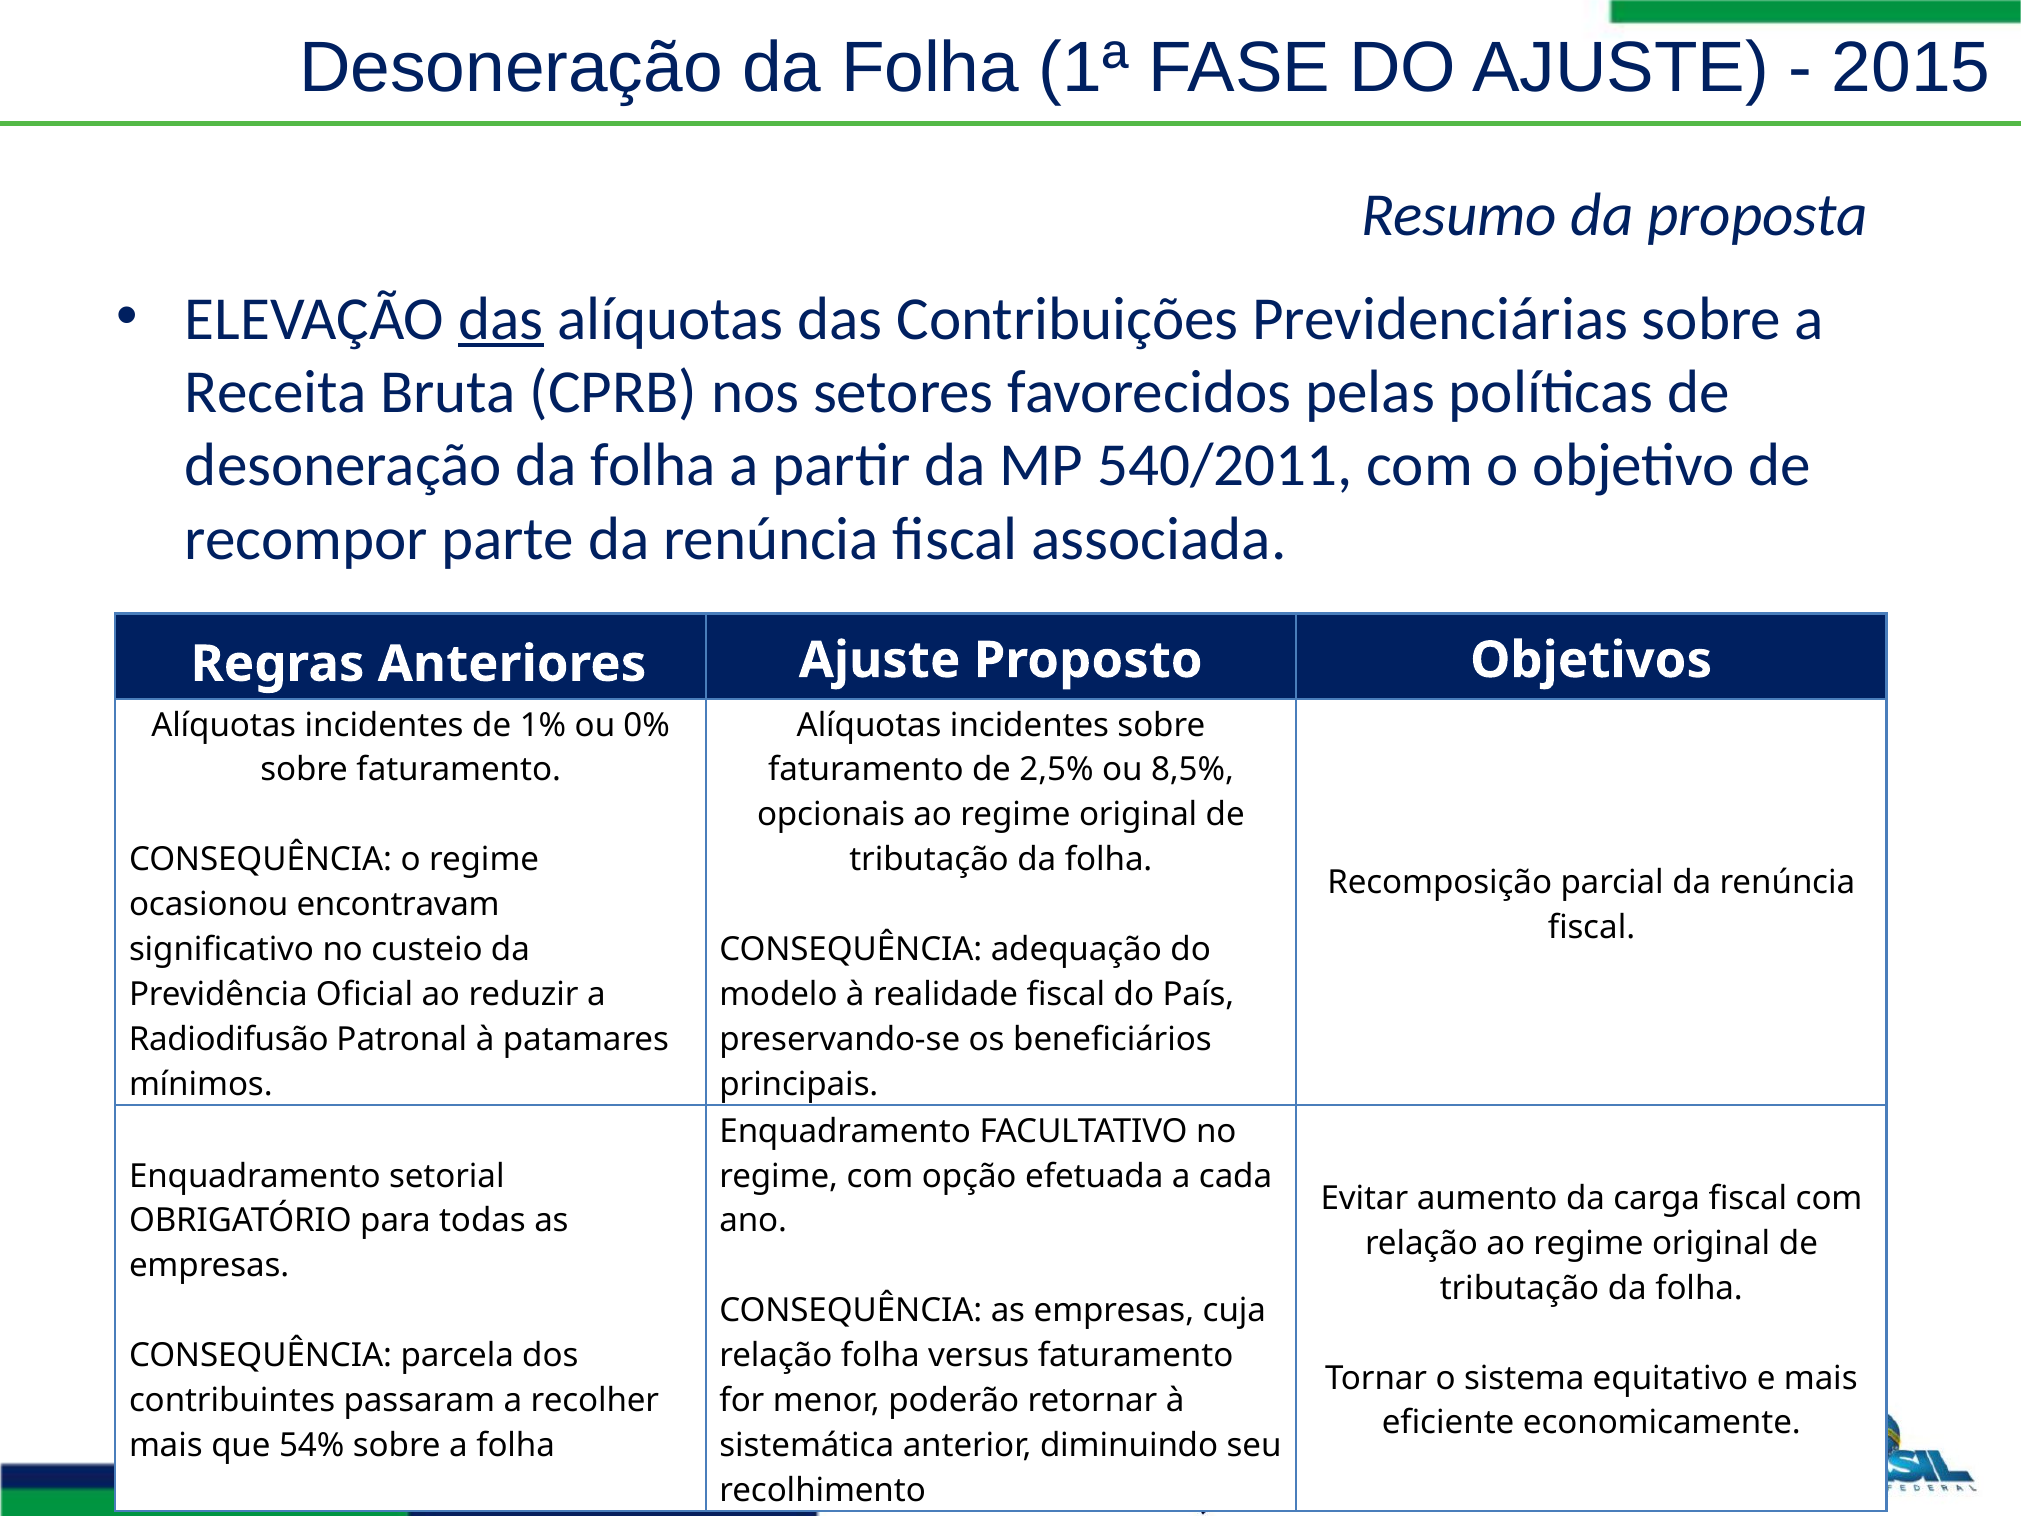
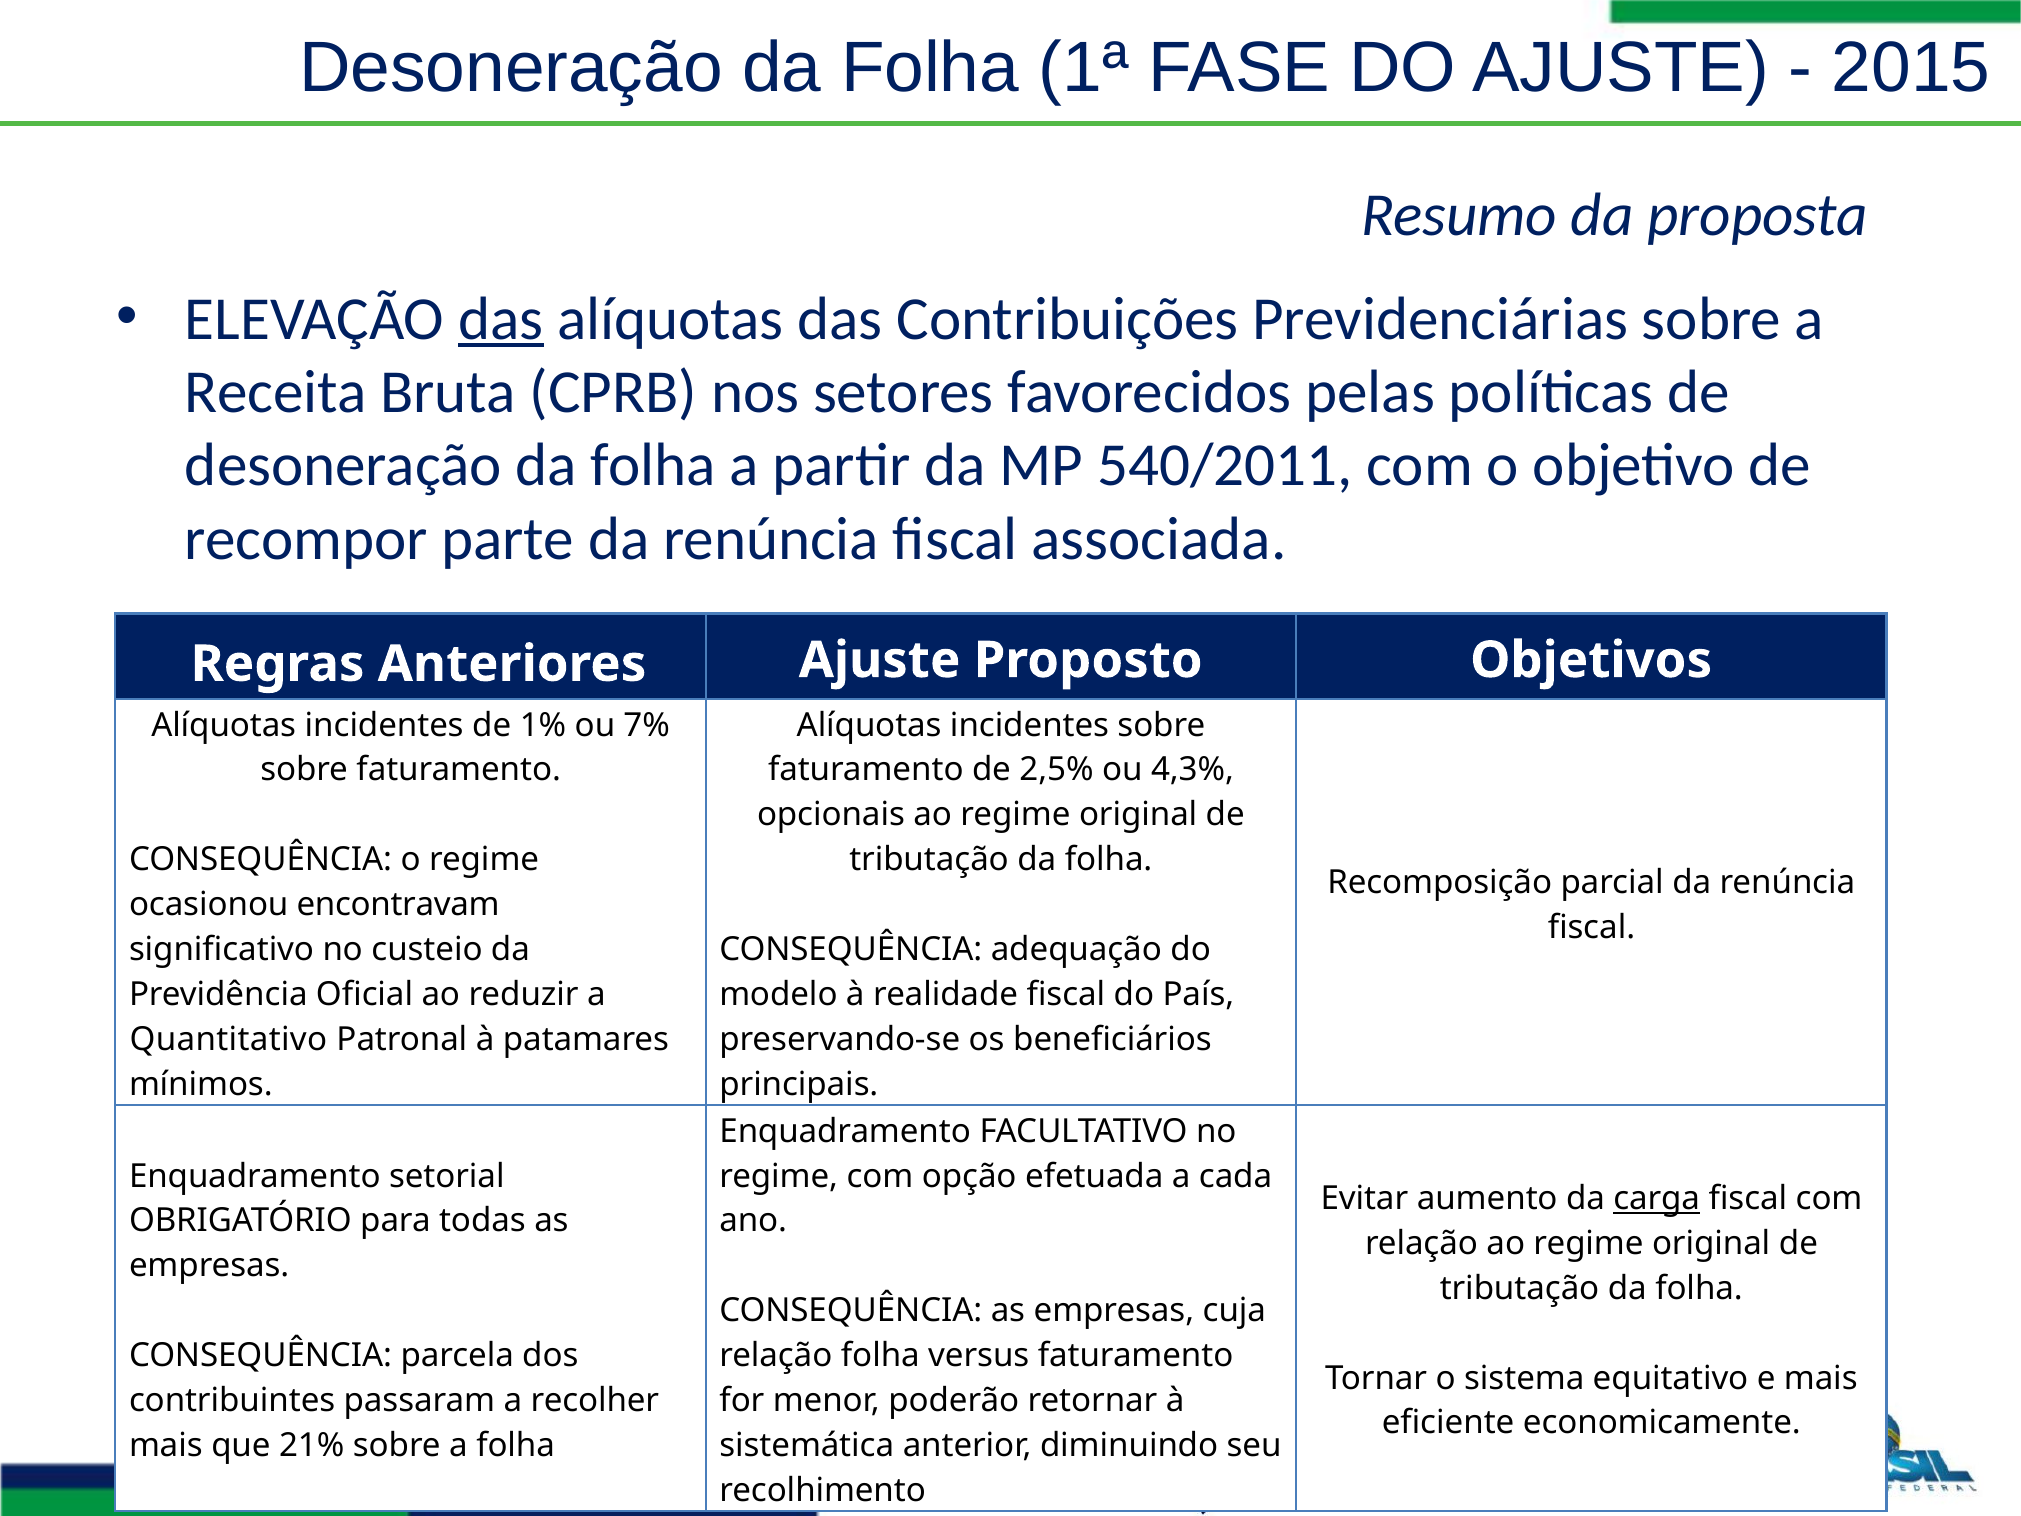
0%: 0% -> 7% (647, 725)
8,5%: 8,5% -> 4,3% (1192, 770)
Radiodifusão: Radiodifusão -> Quantitativo (228, 1039)
carga underline: none -> present (1657, 1198)
54%: 54% -> 21% (312, 1445)
